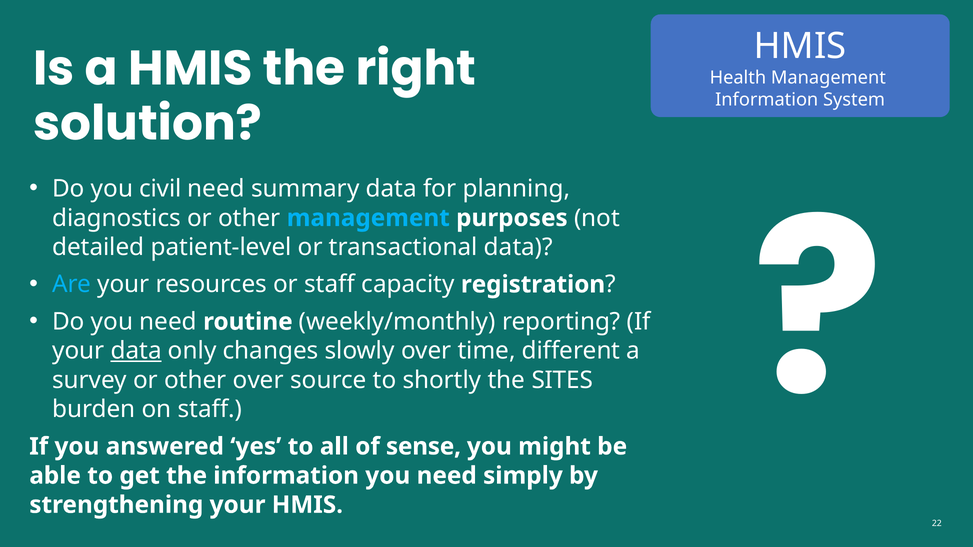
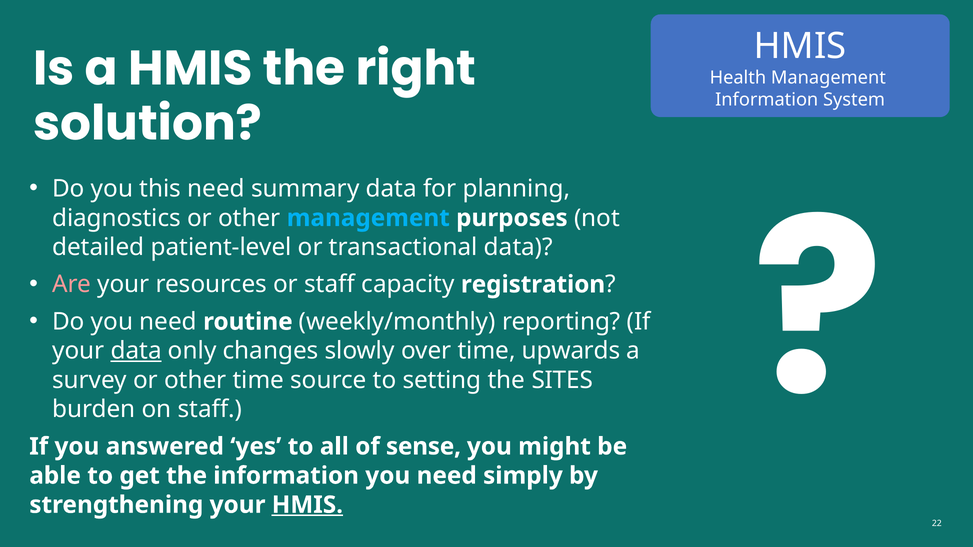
civil: civil -> this (160, 189)
Are colour: light blue -> pink (72, 285)
different: different -> upwards (571, 351)
other over: over -> time (258, 380)
shortly: shortly -> setting (442, 380)
HMIS underline: none -> present (307, 505)
